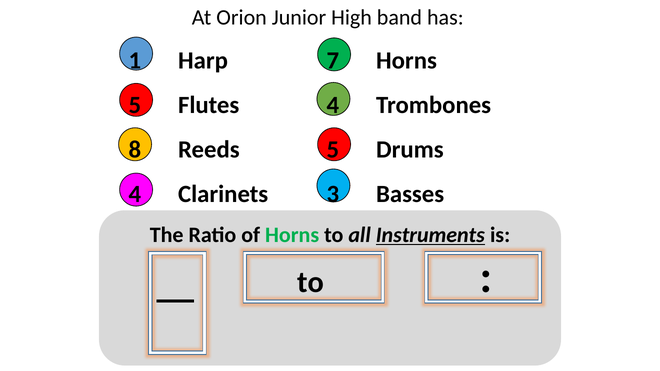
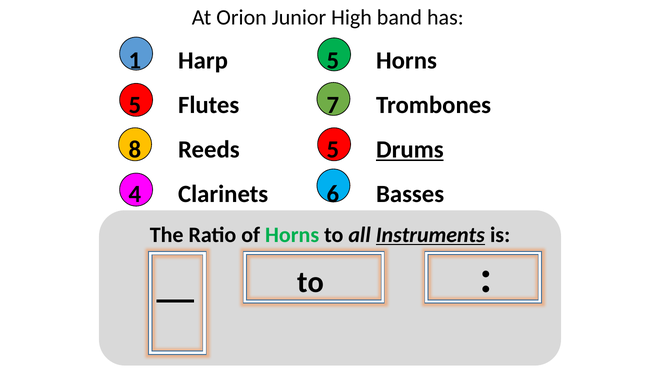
Harp 7: 7 -> 5 (333, 61)
Flutes 4: 4 -> 7 (333, 105)
Drums underline: none -> present (410, 150)
3: 3 -> 6 (333, 194)
